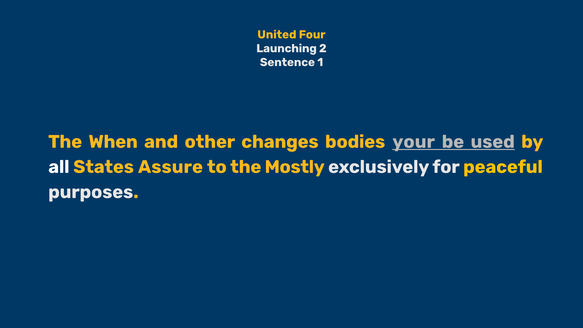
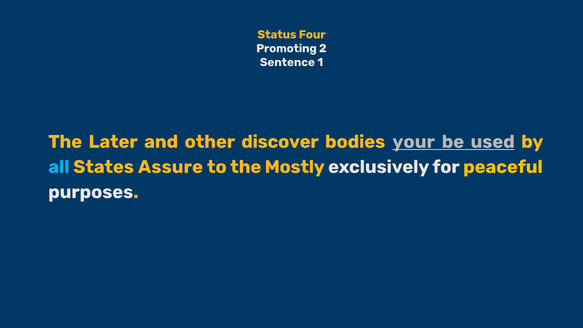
United: United -> Status (277, 35)
Launching: Launching -> Promoting (287, 48)
When: When -> Later (113, 142)
changes: changes -> discover (280, 142)
all colour: white -> light blue (59, 167)
